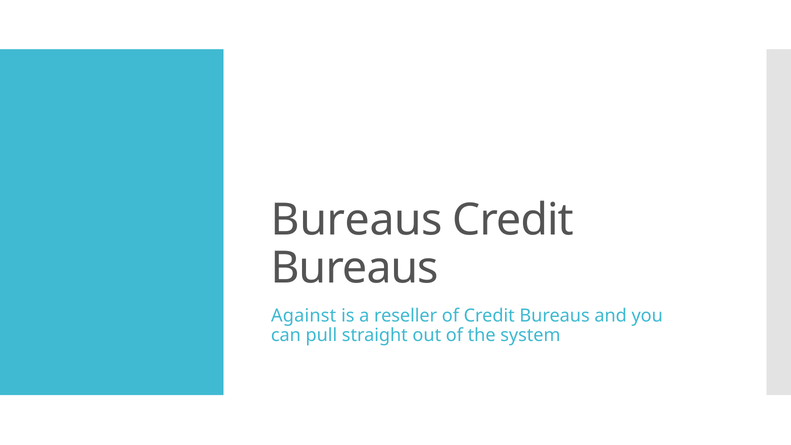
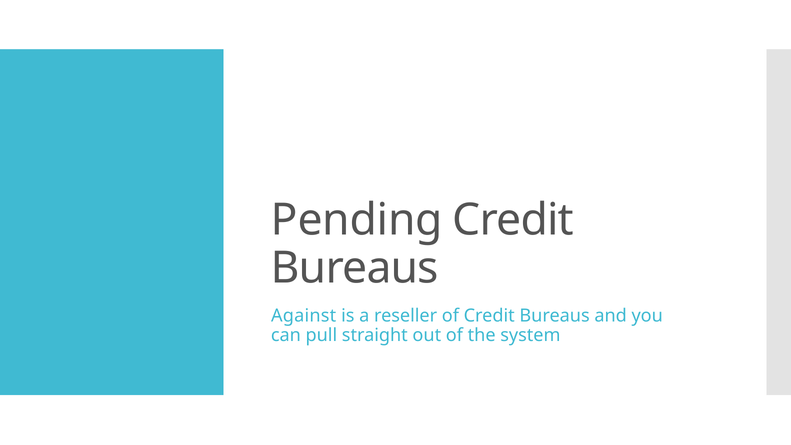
Bureaus: Bureaus -> Pending (357, 220)
